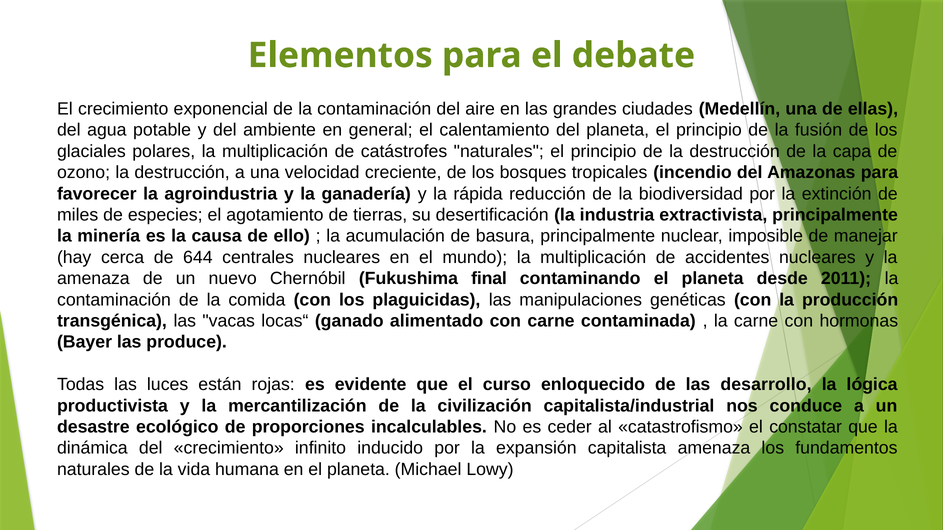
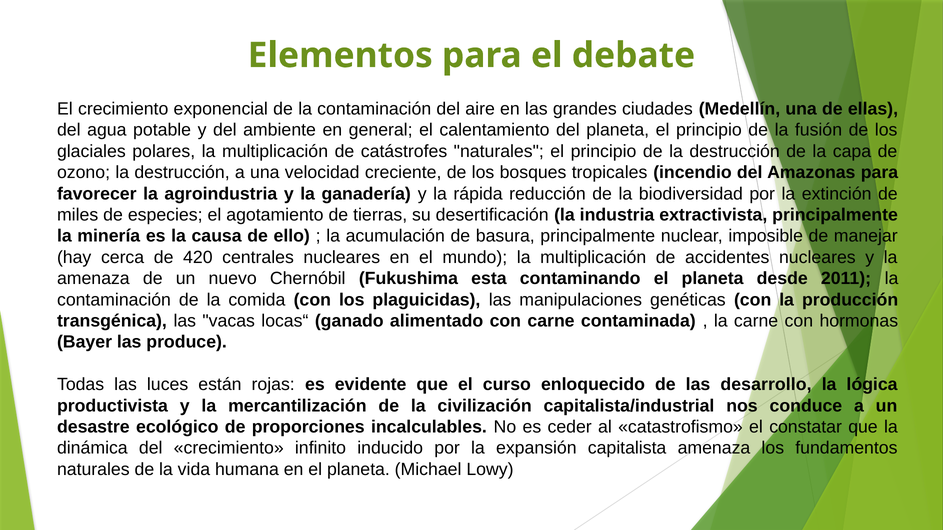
644: 644 -> 420 (198, 258)
final: final -> esta (489, 279)
